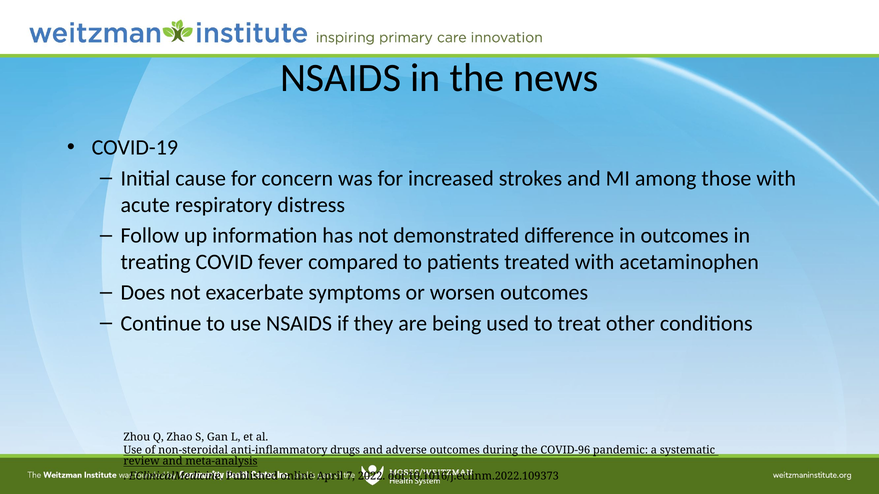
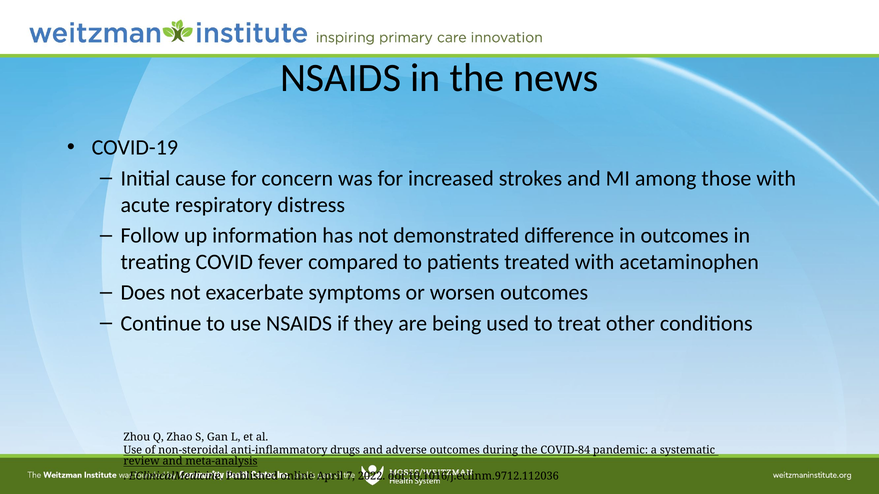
COVID-96: COVID-96 -> COVID-84 (565, 451)
doi:10.1016/j.eclinm.2022.109373: doi:10.1016/j.eclinm.2022.109373 -> doi:10.1016/j.eclinm.9712.112036 (473, 477)
